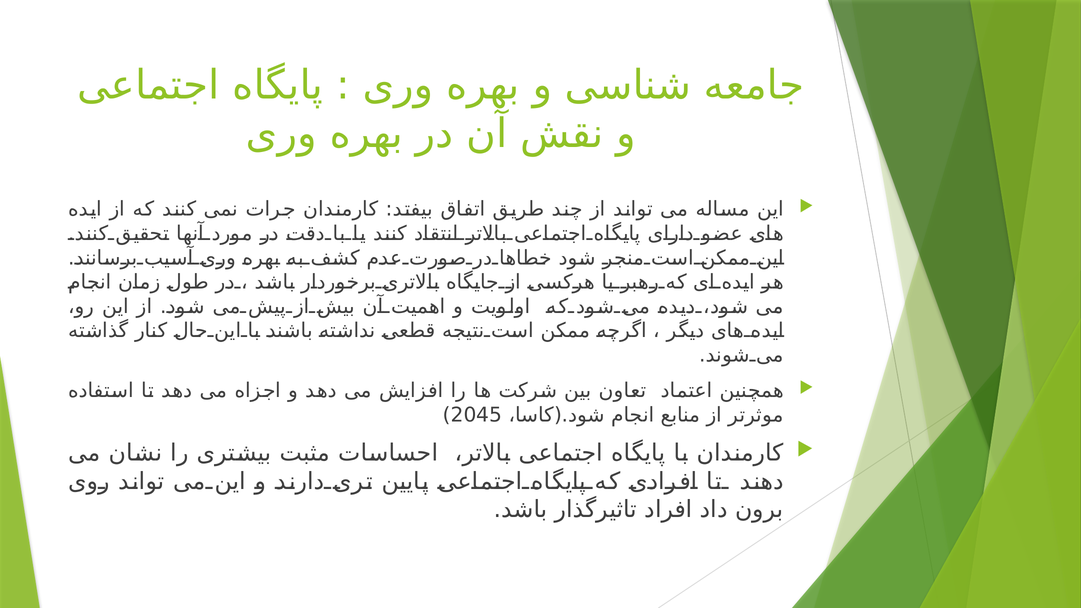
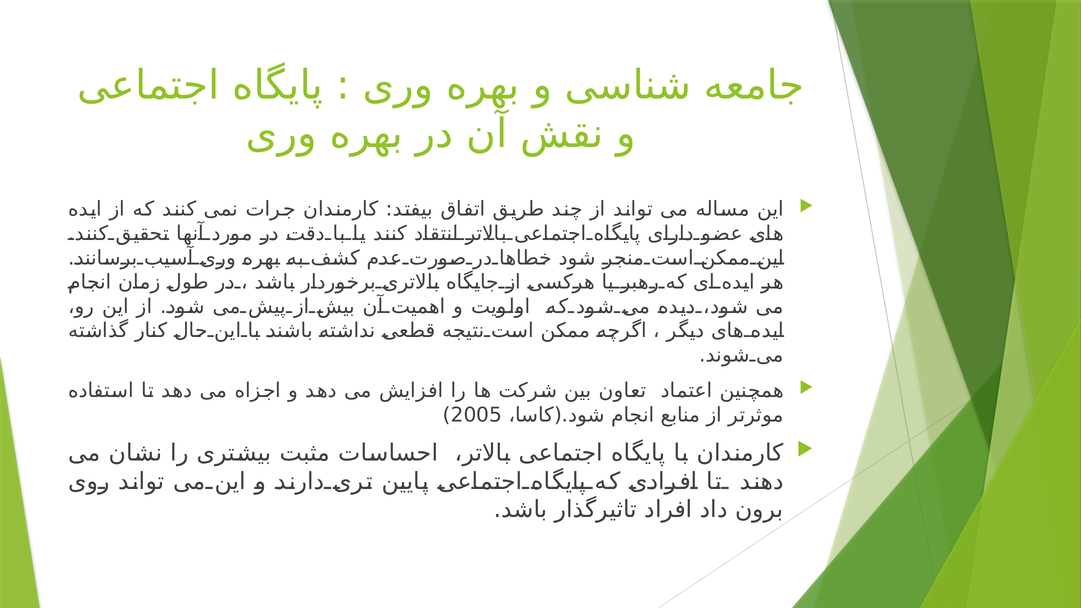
2045: 2045 -> 2005 (476, 415)
